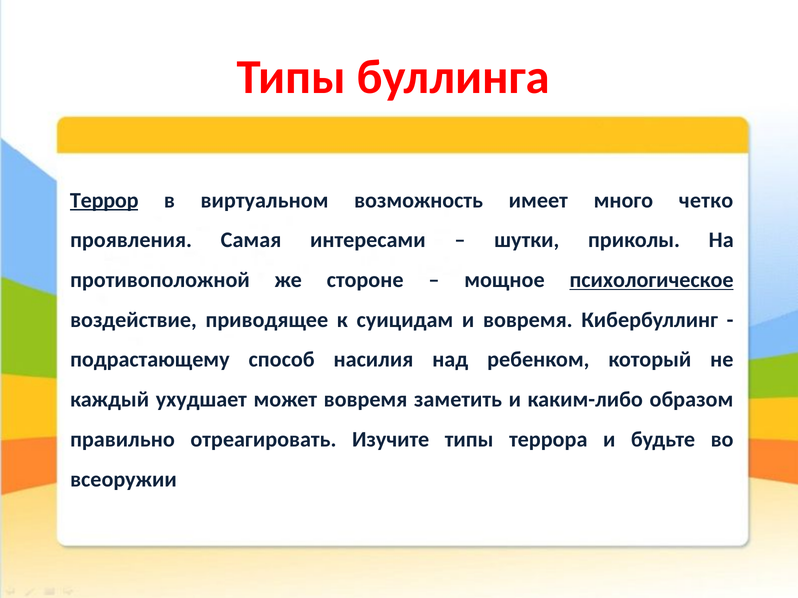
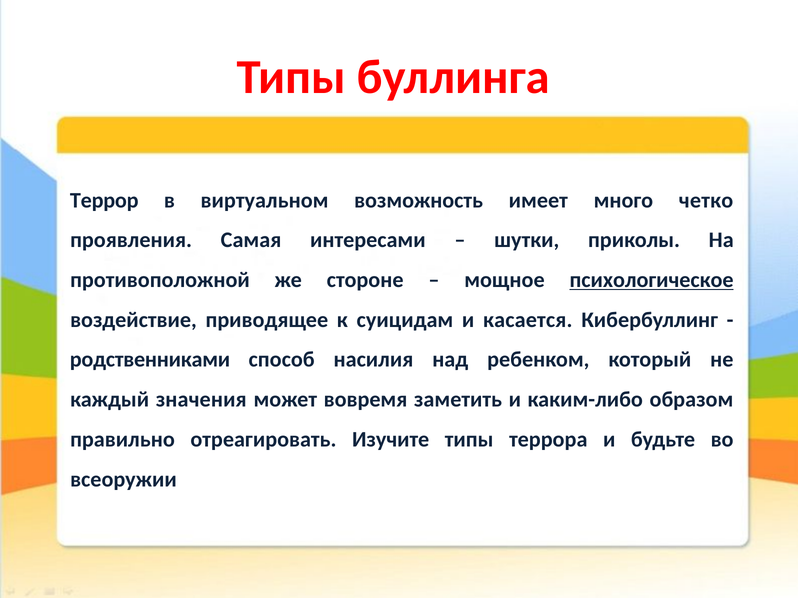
Террор underline: present -> none (104, 200)
и вовремя: вовремя -> касается (528, 320)
подрастающему: подрастающему -> родственниками (150, 360)
ухудшает: ухудшает -> значения (201, 400)
